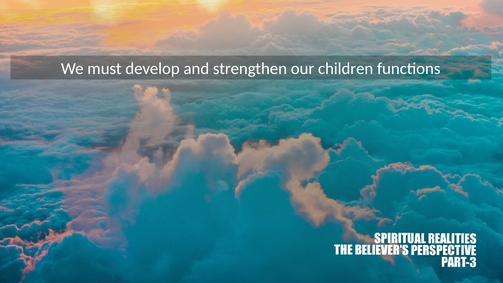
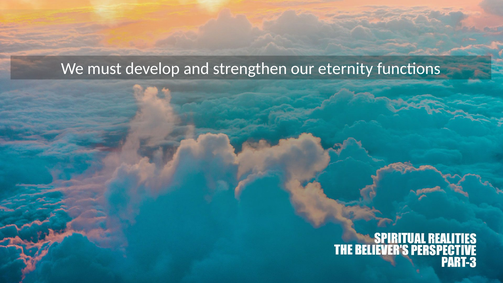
children: children -> eternity (346, 69)
